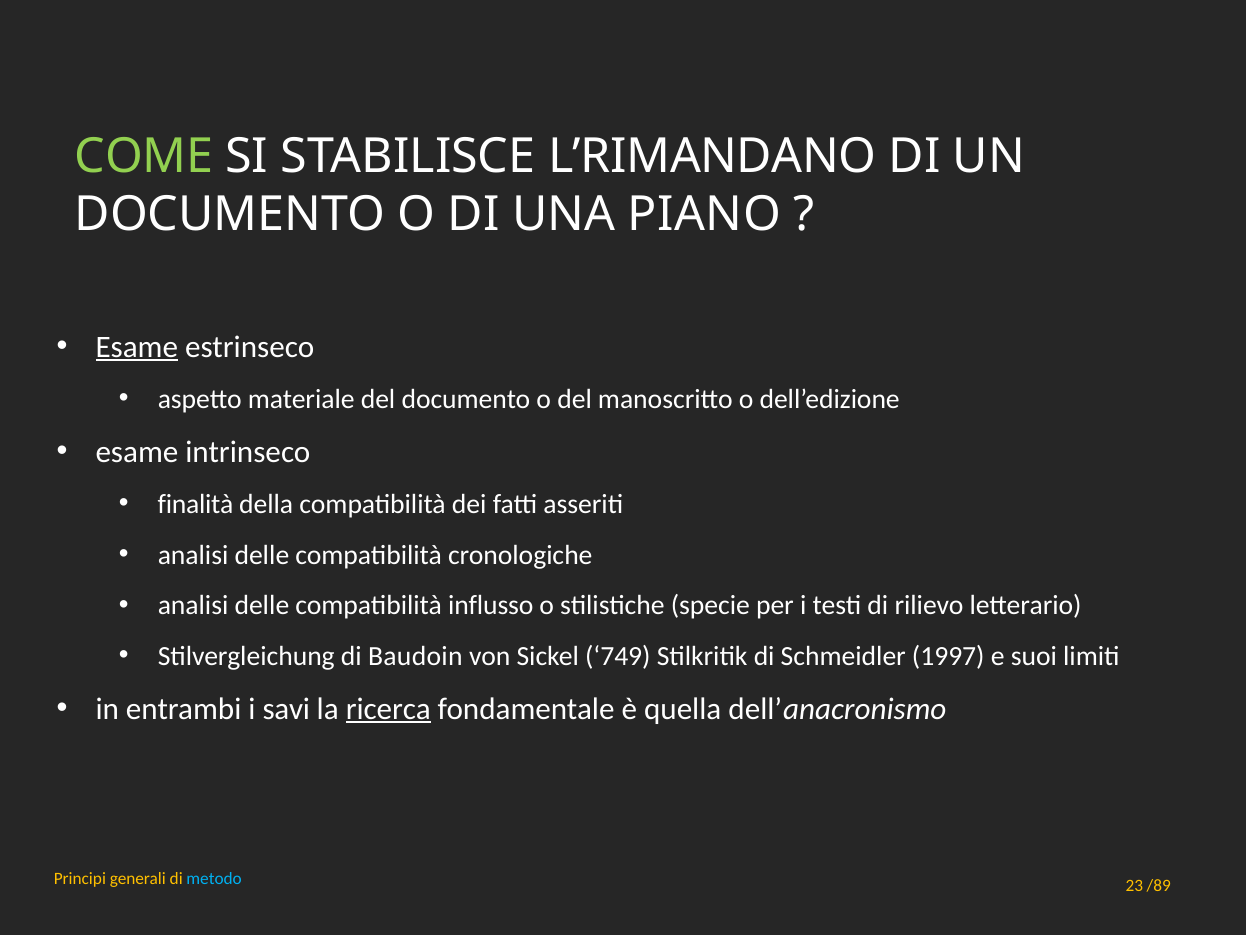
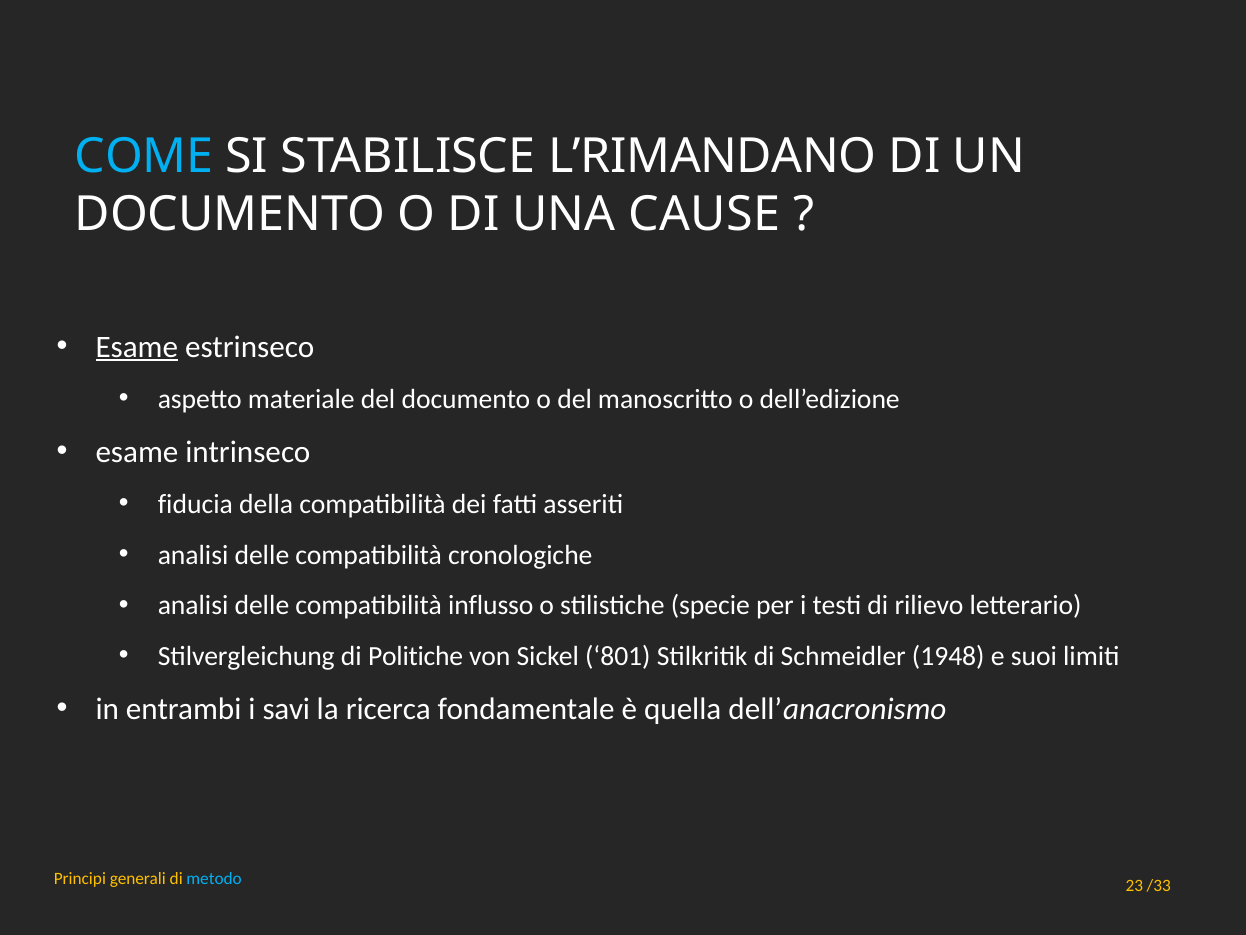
COME colour: light green -> light blue (144, 157)
PIANO: PIANO -> CAUSE (704, 215)
finalità: finalità -> fiducia (195, 504)
Baudoin: Baudoin -> Politiche (416, 656)
749: 749 -> 801 (618, 656)
1997: 1997 -> 1948 (948, 656)
ricerca underline: present -> none (388, 709)
/89: /89 -> /33 (1159, 885)
